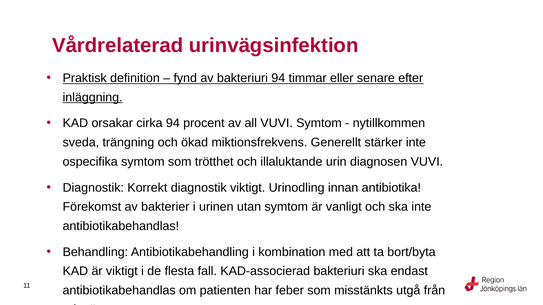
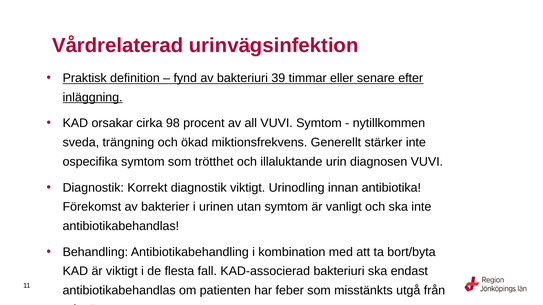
bakteriuri 94: 94 -> 39 (278, 78)
cirka 94: 94 -> 98 (173, 123)
